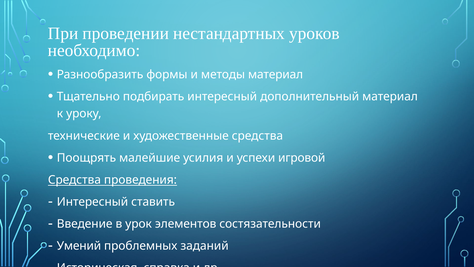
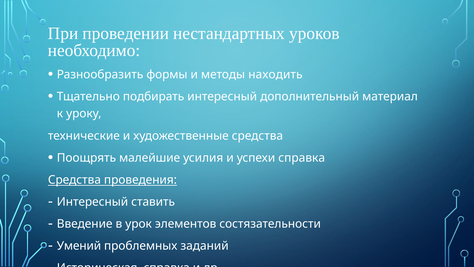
методы материал: материал -> находить (275, 75)
успехи игровой: игровой -> справка (302, 158)
